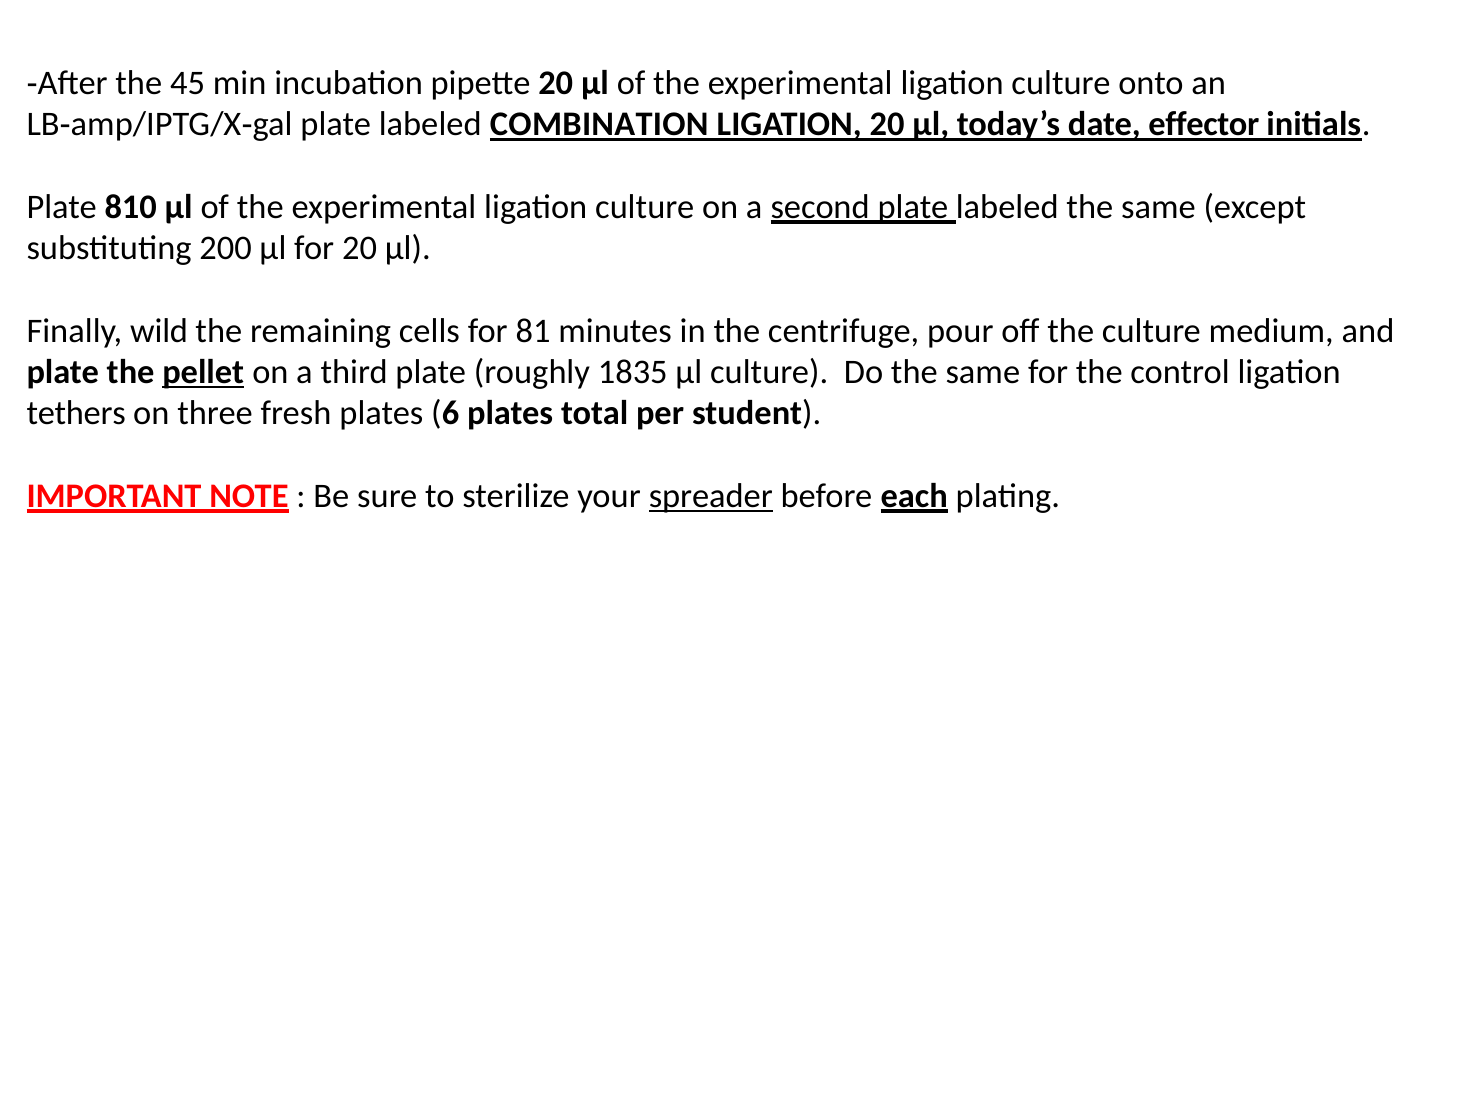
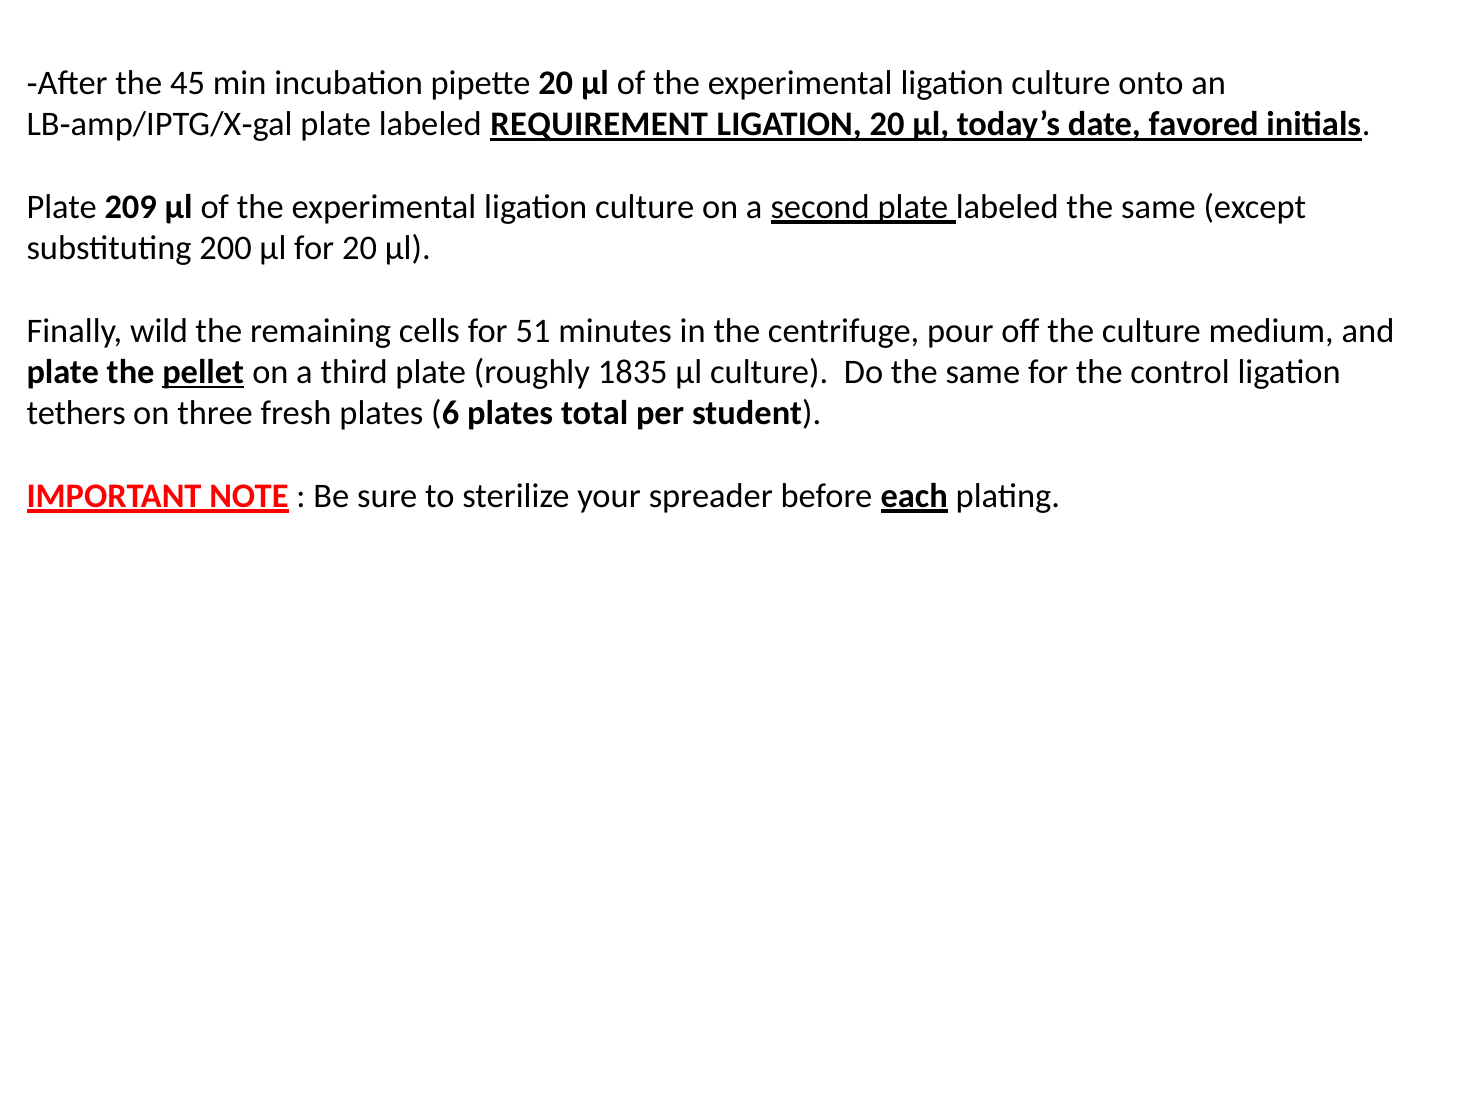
COMBINATION: COMBINATION -> REQUIREMENT (599, 125)
effector: effector -> favored (1204, 125)
810: 810 -> 209 (131, 207)
81: 81 -> 51 (533, 331)
spreader underline: present -> none (711, 496)
